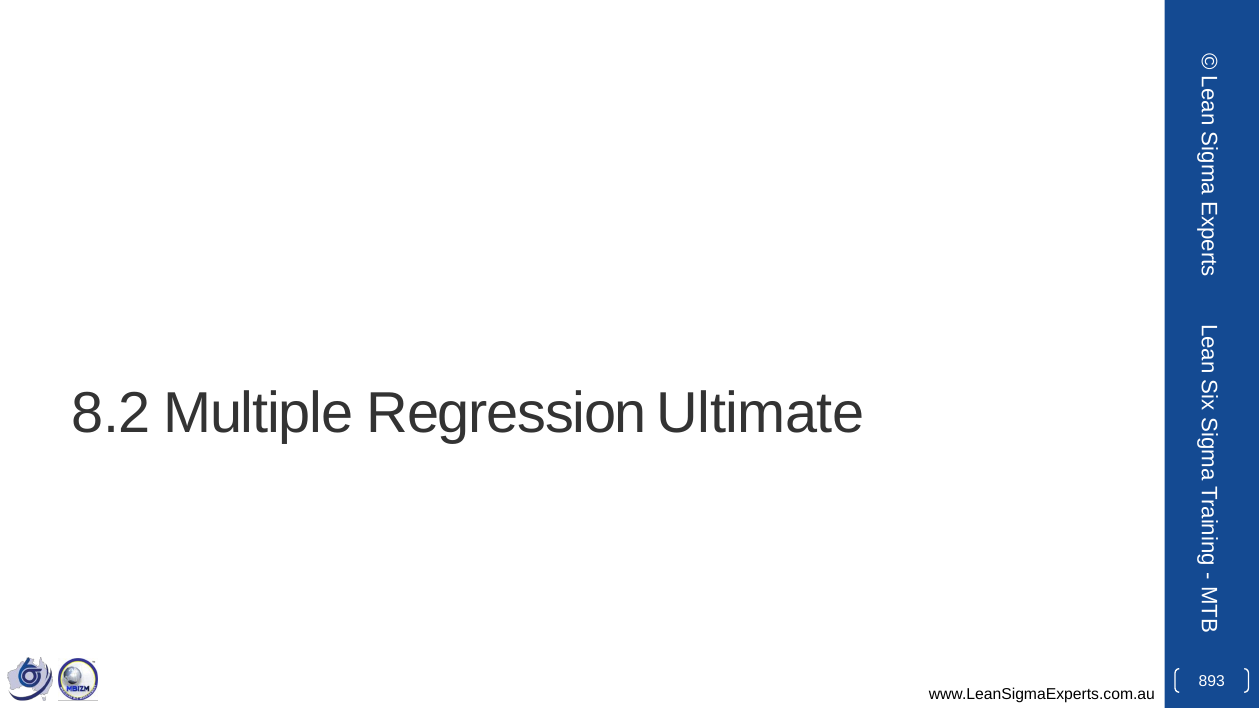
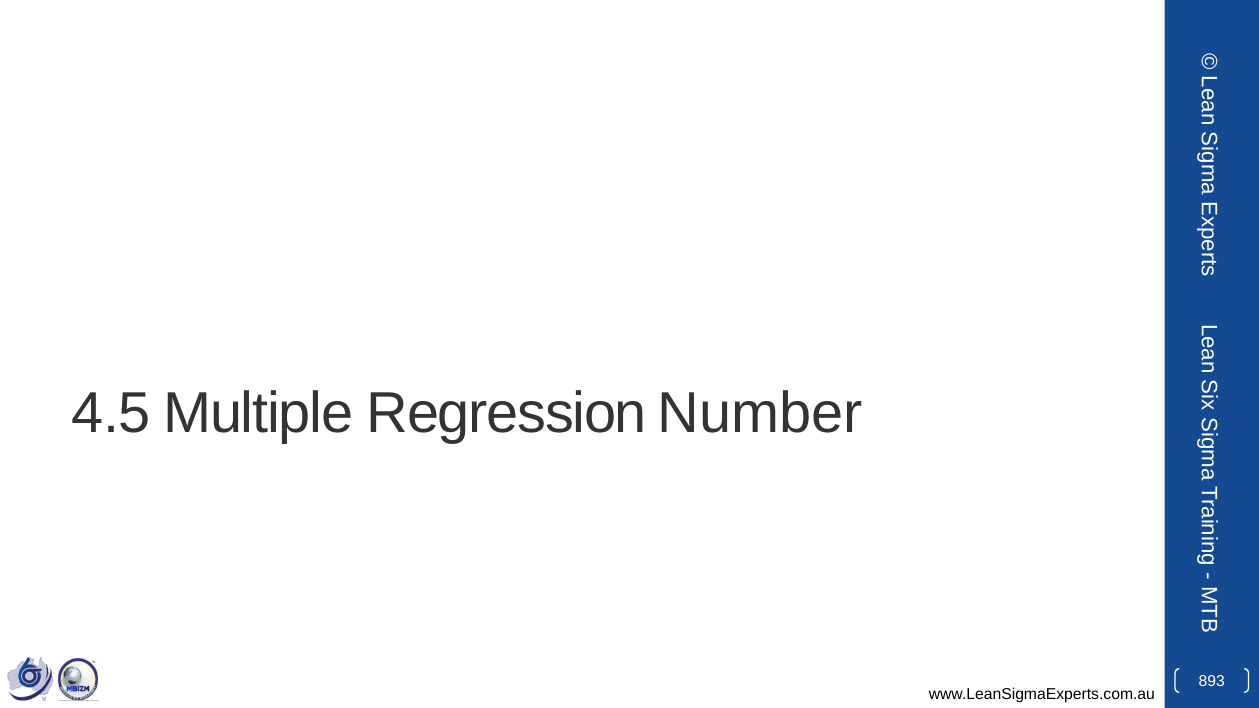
8.2: 8.2 -> 4.5 (111, 413)
Ultimate: Ultimate -> Number (760, 413)
